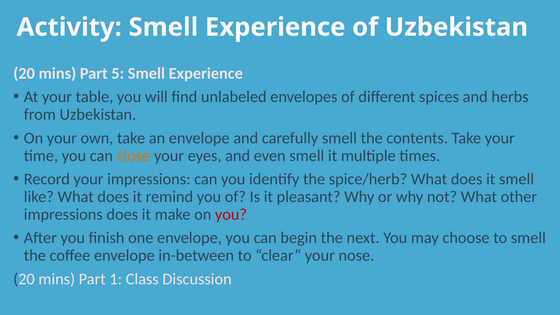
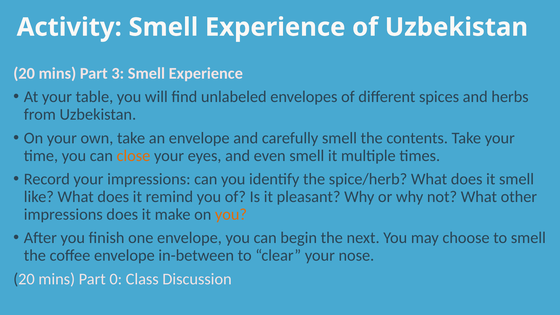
5: 5 -> 3 (118, 73)
you colour: red -> orange (231, 214)
1: 1 -> 0 (116, 279)
